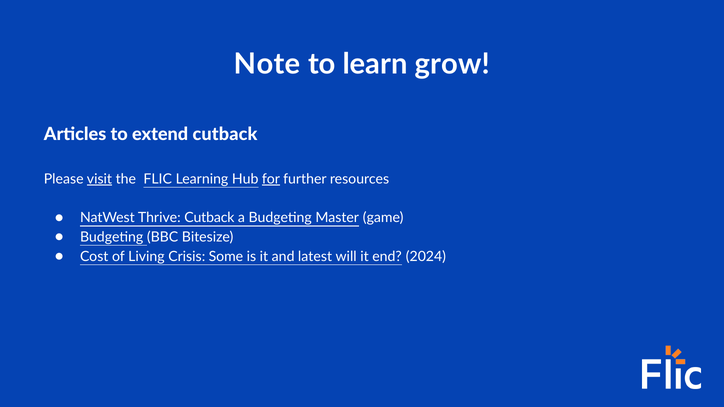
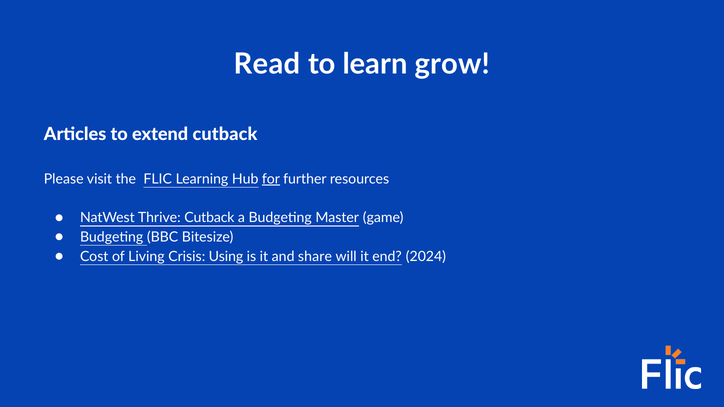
Note: Note -> Read (267, 64)
visit underline: present -> none (99, 179)
Some: Some -> Using (226, 257)
latest: latest -> share (315, 257)
